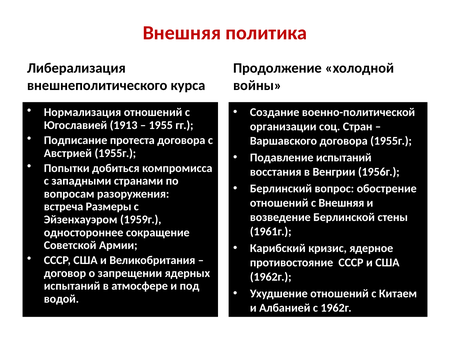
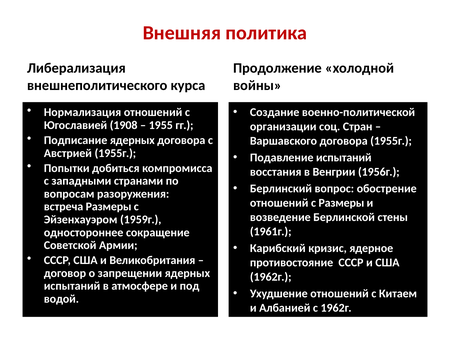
1913: 1913 -> 1908 (124, 125)
Подписание протеста: протеста -> ядерных (132, 140)
с Внешняя: Внешняя -> Размеры (341, 203)
